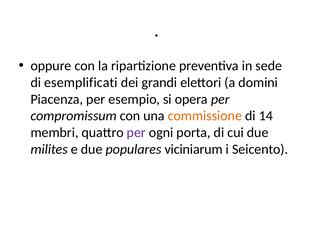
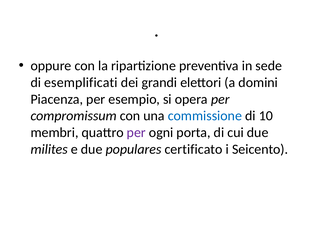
commissione colour: orange -> blue (205, 116)
14: 14 -> 10 (266, 116)
viciniarum: viciniarum -> certificato (194, 149)
